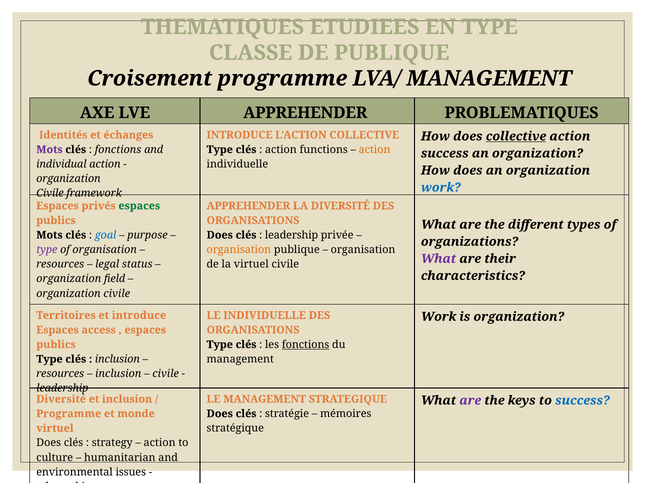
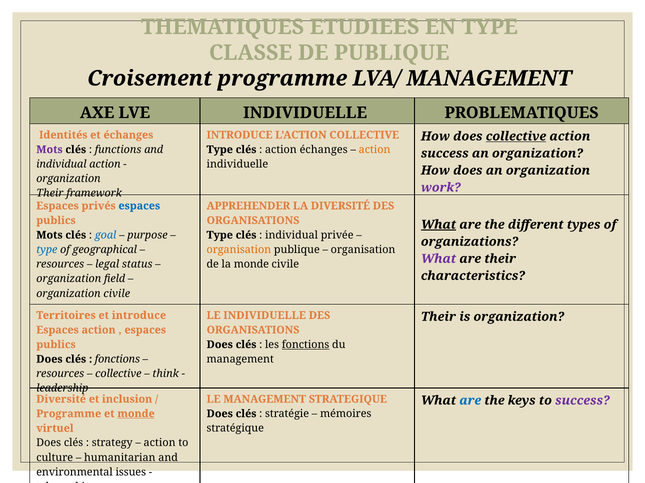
LVE APPREHENDER: APPREHENDER -> INDIVIDUELLE (305, 113)
fonctions: fonctions -> functions (118, 150)
action functions: functions -> échanges (324, 150)
work colour: blue -> purple (441, 188)
Civile: Civile -> Their (50, 194)
espaces colour: green -> blue (139, 206)
What underline: none -> present (438, 225)
Does: Does -> Type (220, 235)
leadership: leadership -> individual (292, 235)
type colour: purple -> blue (47, 250)
of organisation: organisation -> geographical (105, 250)
la virtuel: virtuel -> monde (251, 265)
Work: Work -> Their (438, 317)
Espaces access: access -> action (99, 330)
Type: Type -> Does (220, 345)
Type: Type -> Does (49, 360)
inclusion: inclusion -> fonctions (117, 360)
inclusion: inclusion -> collective (118, 374)
civile: civile -> think (166, 374)
are colour: purple -> blue (470, 401)
success colour: blue -> purple (582, 401)
monde underline: none -> present (136, 414)
